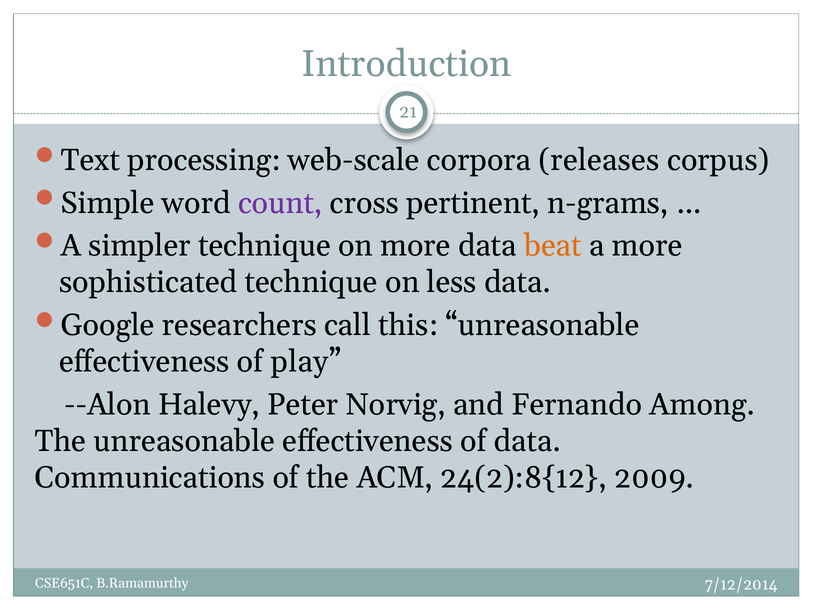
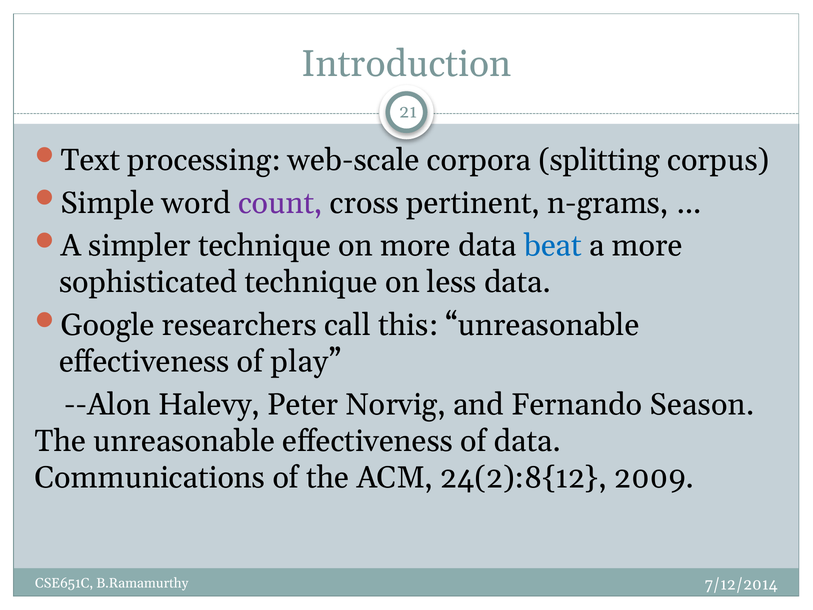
releases: releases -> splitting (599, 160)
beat colour: orange -> blue (553, 246)
Among: Among -> Season (702, 404)
